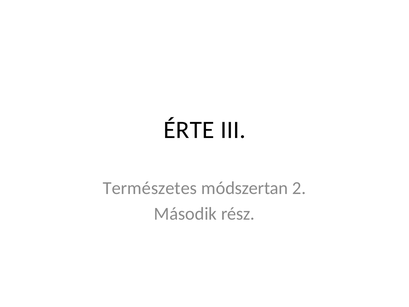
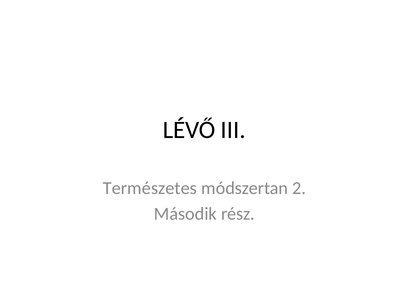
ÉRTE: ÉRTE -> LÉVŐ (189, 130)
